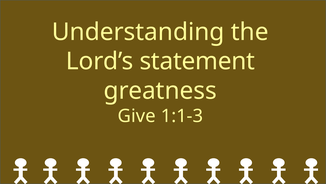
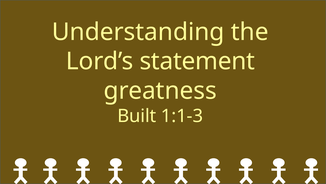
Give: Give -> Built (137, 116)
